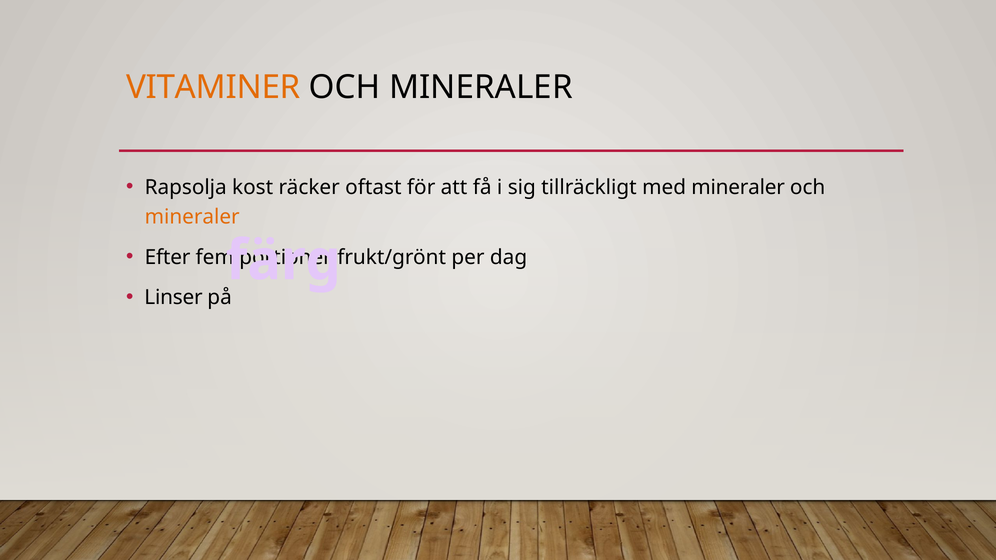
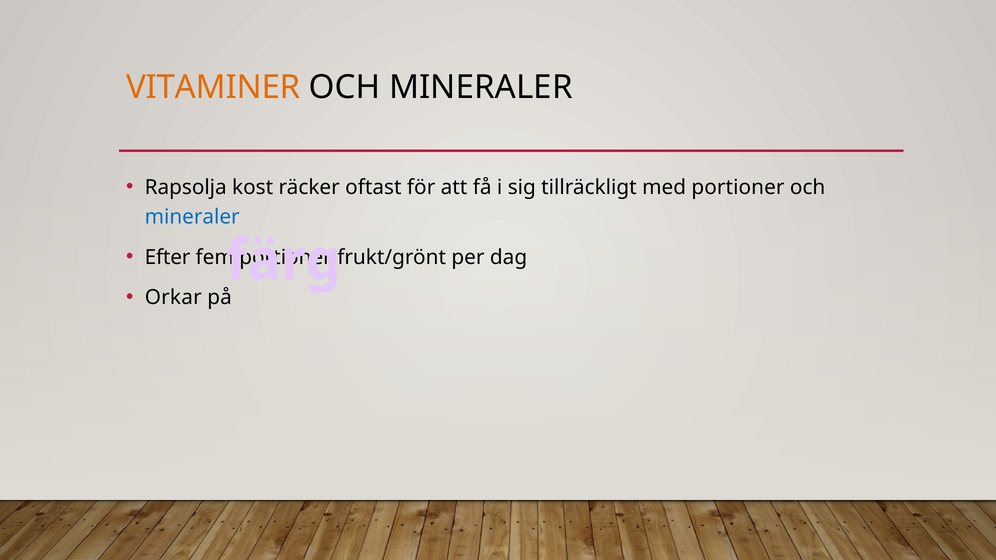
med mineraler: mineraler -> portioner (738, 187)
mineraler colour: orange -> blue (192, 217)
Linser: Linser -> Orkar (173, 298)
